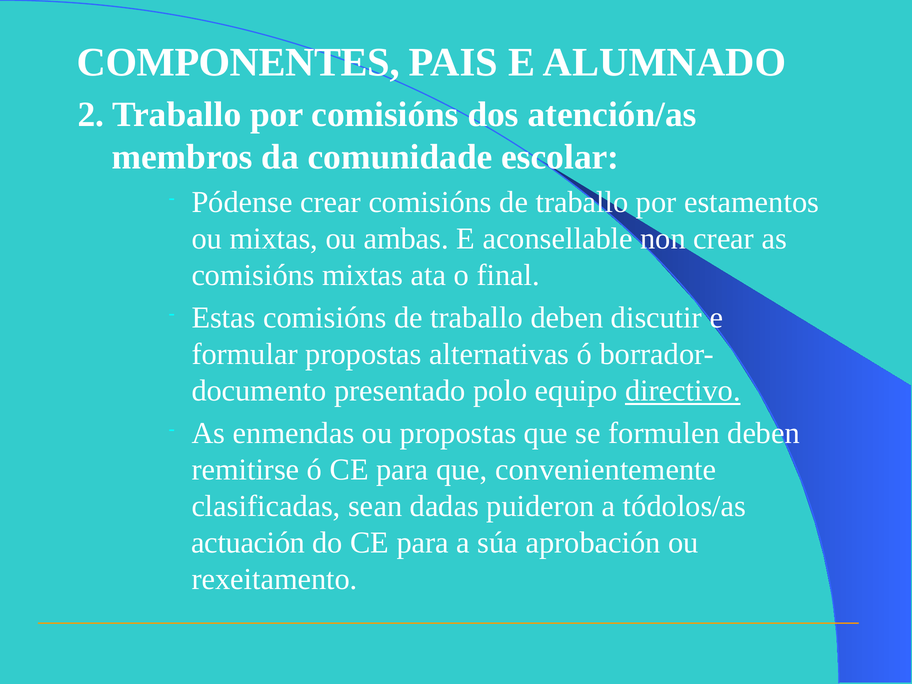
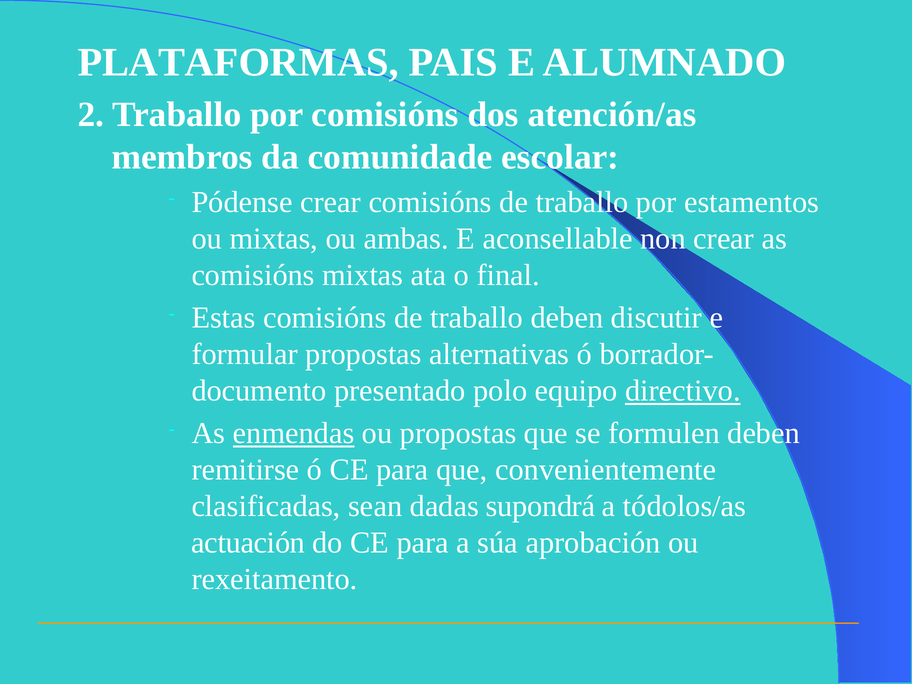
COMPONENTES: COMPONENTES -> PLATAFORMAS (238, 62)
enmendas underline: none -> present (294, 433)
puideron: puideron -> supondrá (541, 506)
